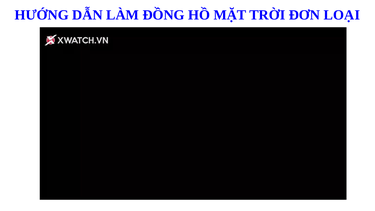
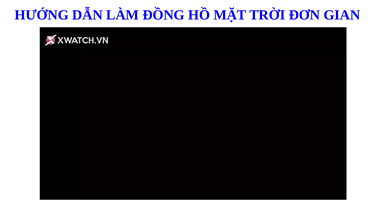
LOẠI: LOẠI -> GIAN (342, 15)
